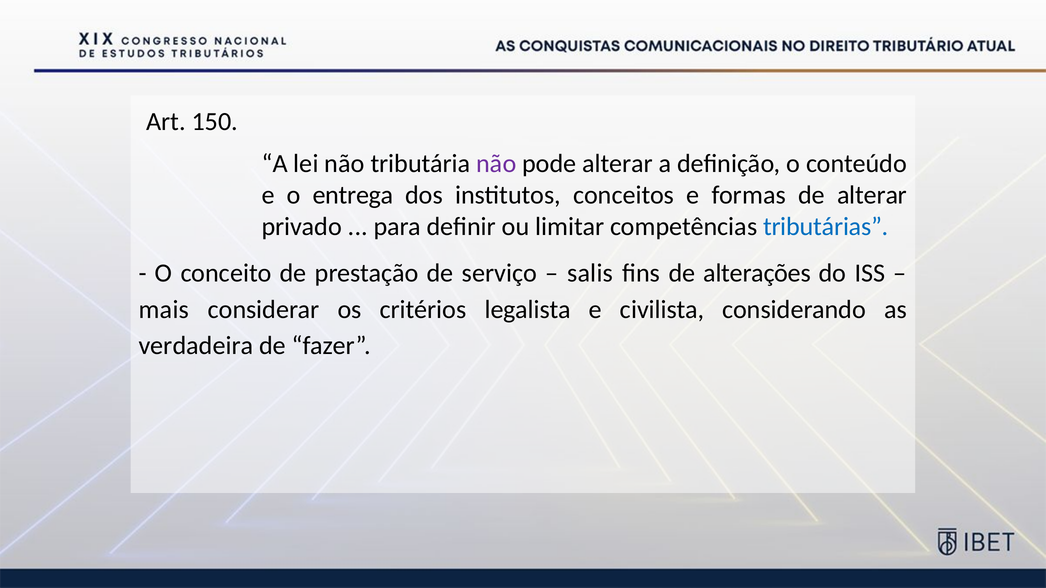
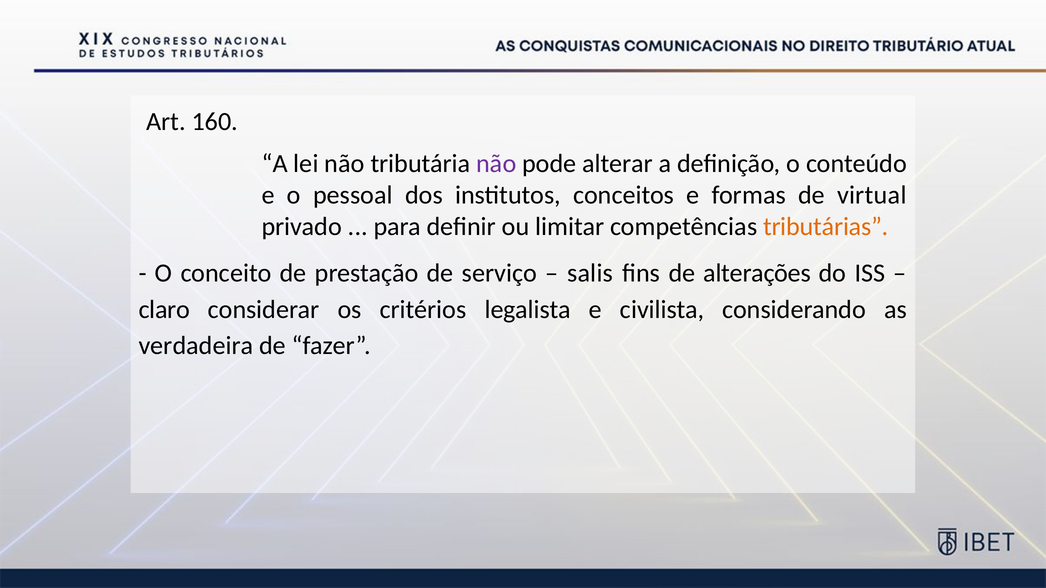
150: 150 -> 160 (215, 121)
entrega: entrega -> pessoal (353, 195)
de alterar: alterar -> virtual (872, 195)
tributárias colour: blue -> orange (826, 227)
mais: mais -> claro (164, 310)
